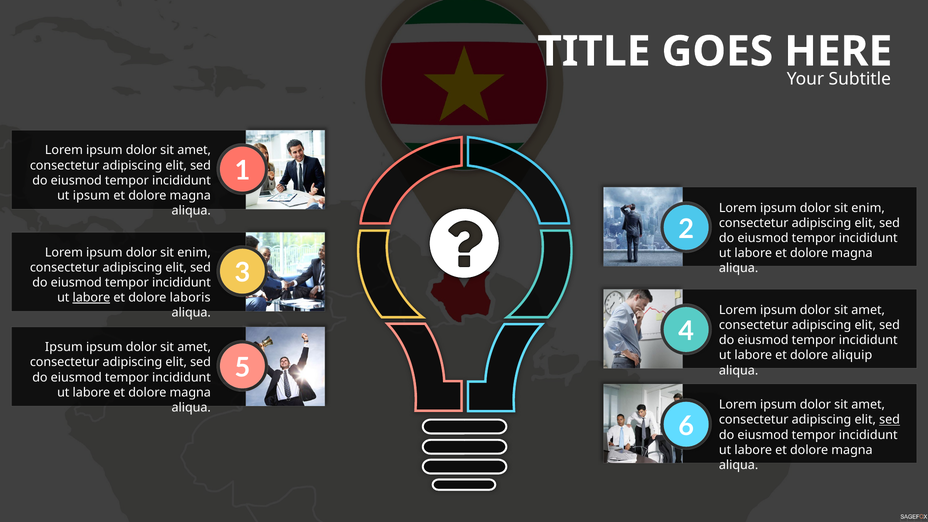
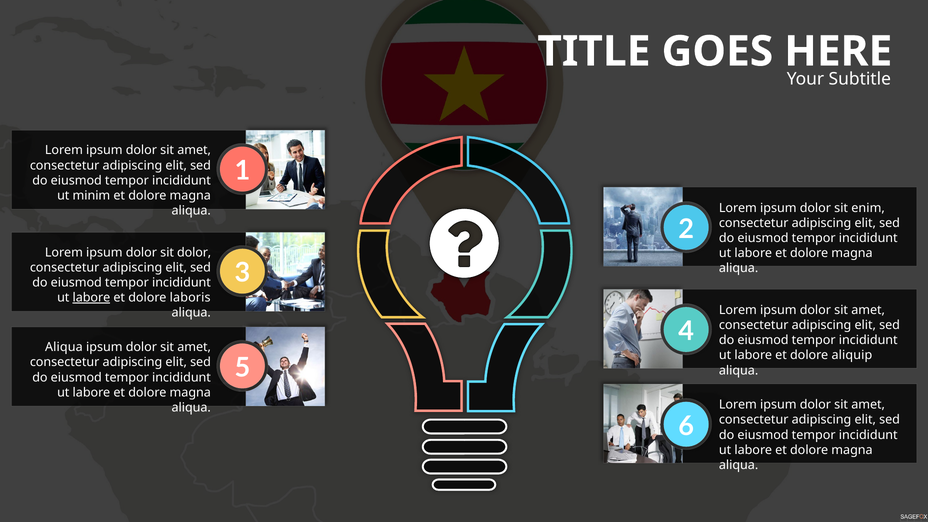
ut ipsum: ipsum -> minim (91, 196)
enim: enim -> dolor (194, 252)
Ipsum: Ipsum -> Aliqua (64, 347)
sed underline: present -> none (890, 420)
